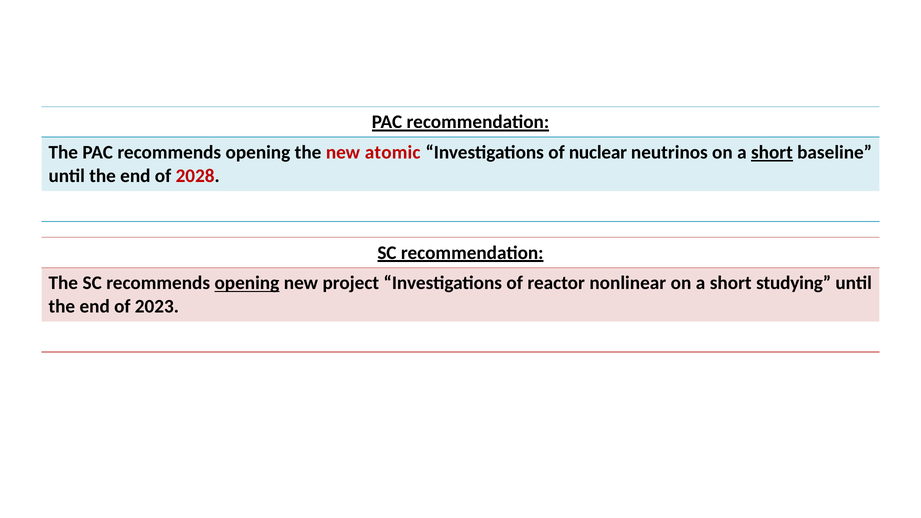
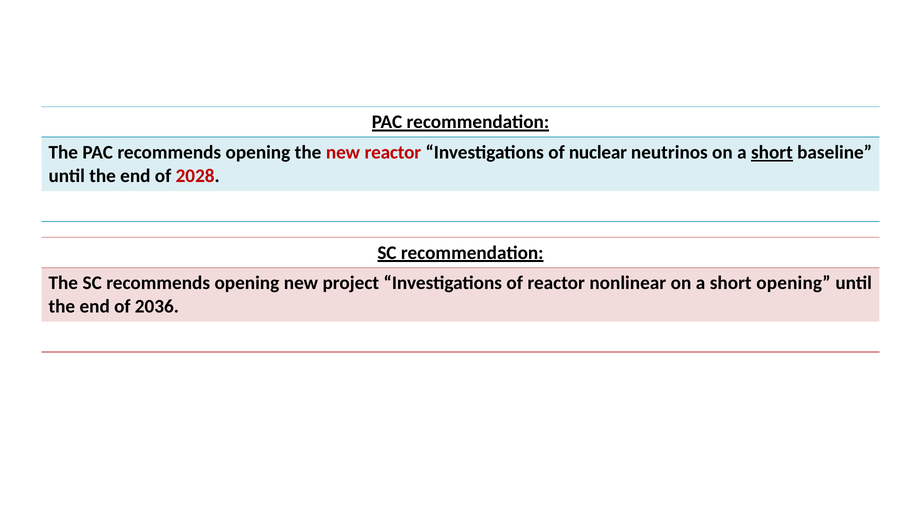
new atomic: atomic -> reactor (393, 153)
opening underline: present -> none (247, 283)
short studying: studying -> opening (793, 283)
2023: 2023 -> 2036 (157, 307)
